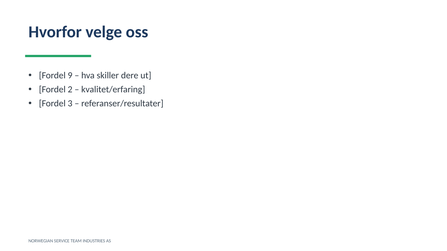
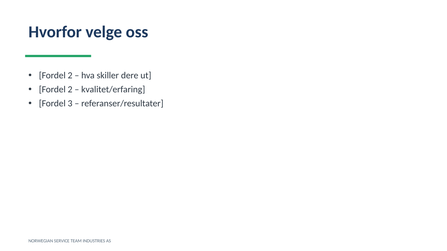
9: 9 -> 2 (70, 76)
